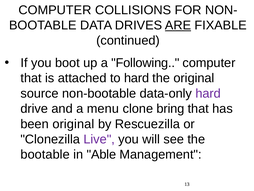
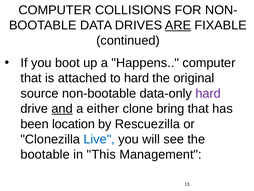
Following: Following -> Happens (145, 63)
and underline: none -> present (62, 108)
menu: menu -> either (103, 108)
been original: original -> location (73, 124)
Live colour: purple -> blue (99, 139)
Able: Able -> This (101, 154)
